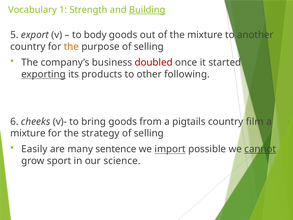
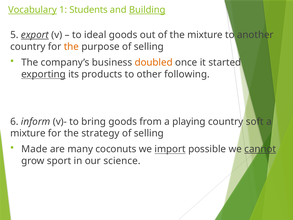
Vocabulary underline: none -> present (32, 10)
Strength: Strength -> Students (88, 10)
export underline: none -> present (35, 35)
body: body -> ideal (95, 35)
doubled colour: red -> orange (154, 62)
cheeks: cheeks -> inform (36, 121)
pigtails: pigtails -> playing (189, 121)
film: film -> soft (255, 121)
Easily: Easily -> Made (34, 149)
sentence: sentence -> coconuts (116, 149)
